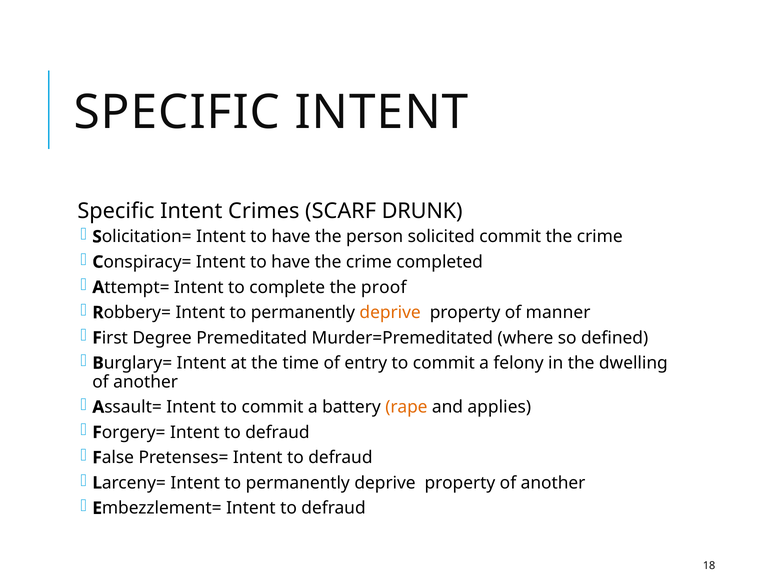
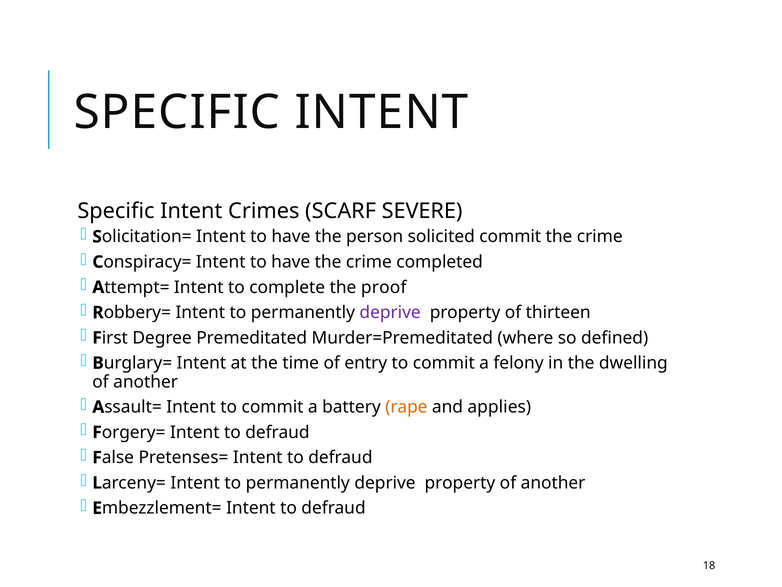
DRUNK: DRUNK -> SEVERE (422, 211)
deprive colour: orange -> purple (390, 312)
manner: manner -> thirteen (558, 312)
